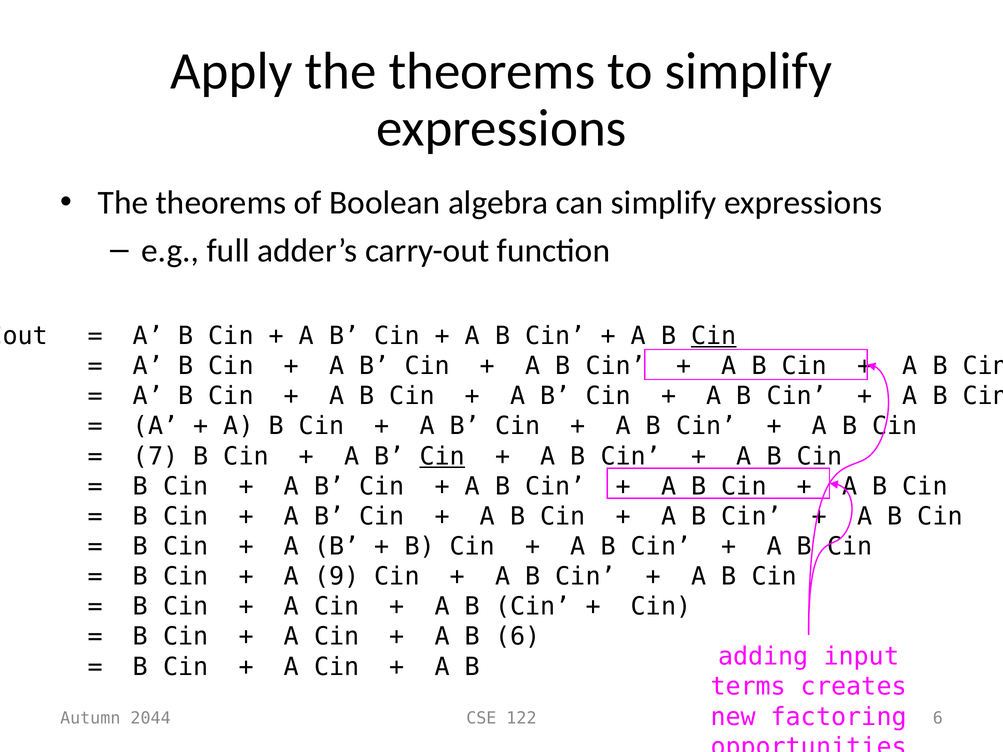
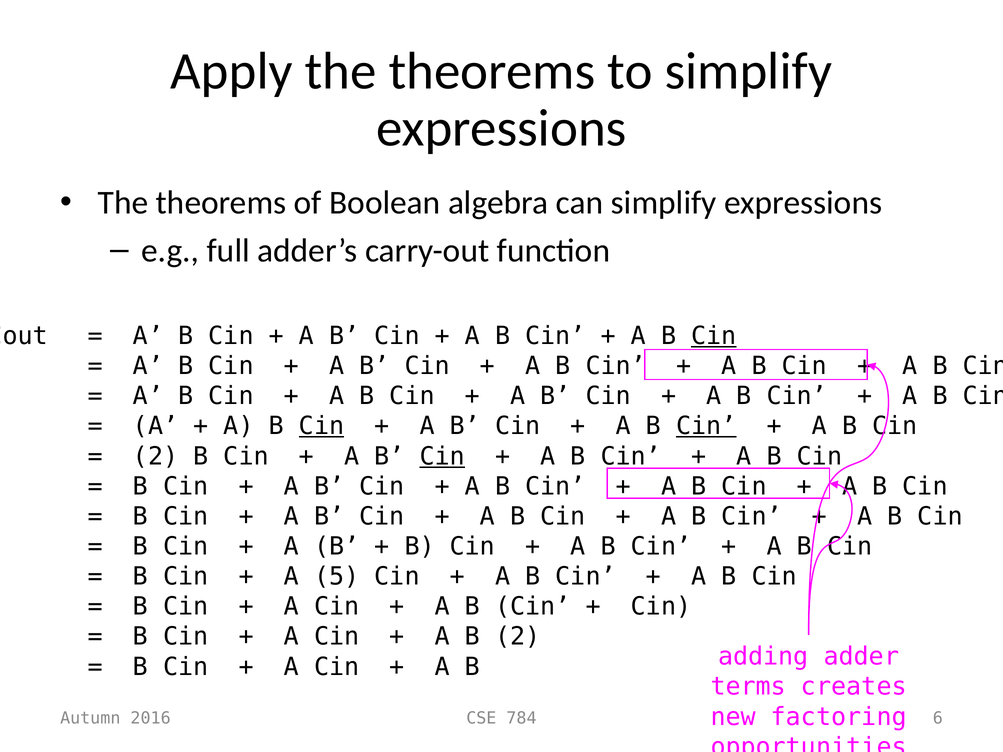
Cin underline: none -> present (322, 426)
Cin underline: none -> present (706, 426)
7: 7 -> 2 (156, 456)
9: 9 -> 5 (337, 577)
B 6: 6 -> 2 (518, 637)
input: input -> adder (861, 657)
2044: 2044 -> 2016 (151, 718)
122: 122 -> 784 (521, 718)
